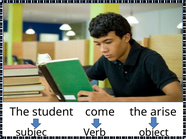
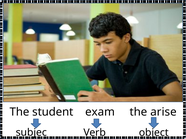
come: come -> exam (100, 112)
